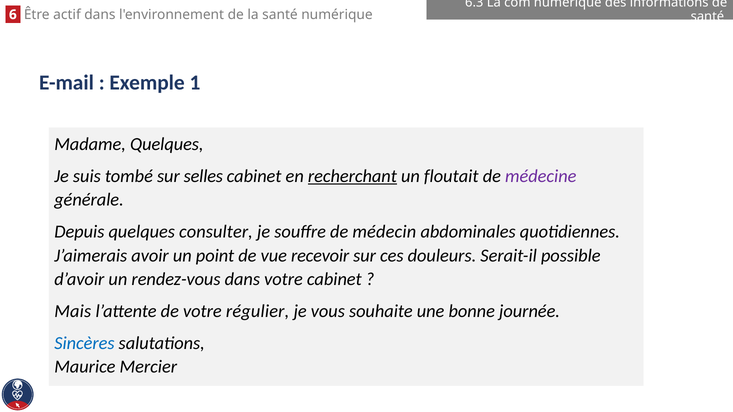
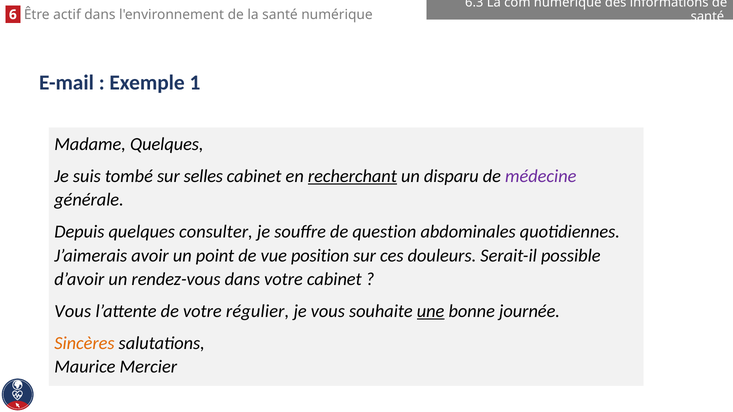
floutait: floutait -> disparu (451, 176)
médecin: médecin -> question (384, 232)
recevoir: recevoir -> position (320, 256)
Mais: Mais -> Vous (73, 311)
une underline: none -> present (431, 311)
Sincères colour: blue -> orange (84, 343)
